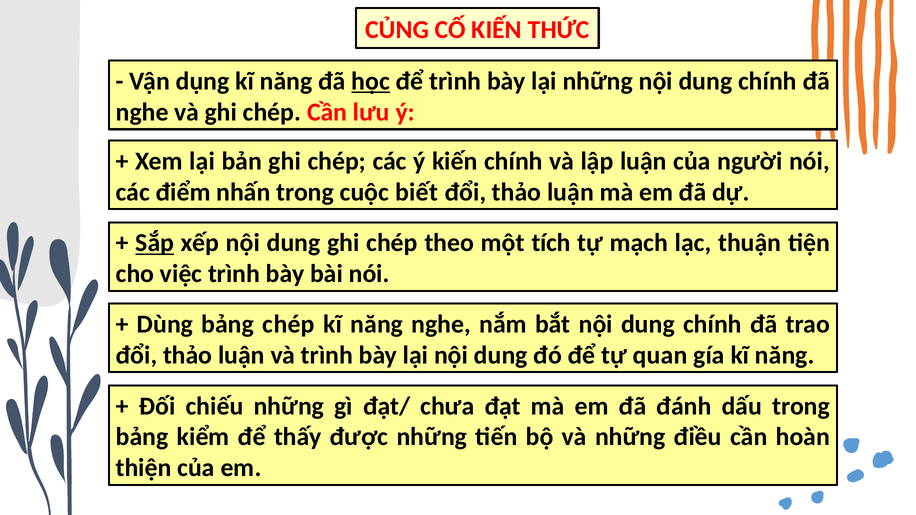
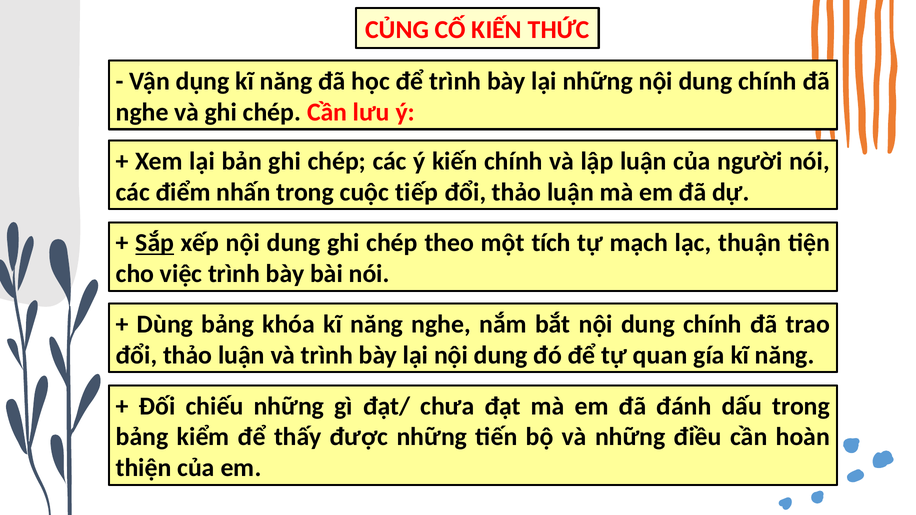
học underline: present -> none (371, 81)
biết: biết -> tiếp (417, 192)
bảng chép: chép -> khóa (289, 324)
